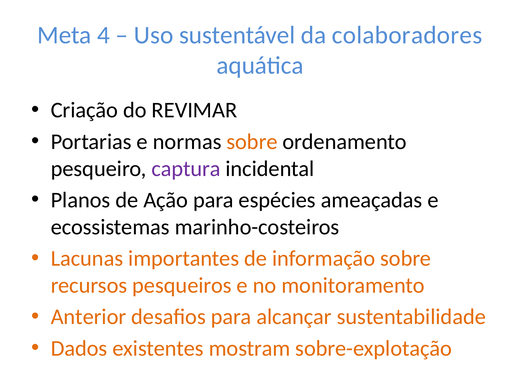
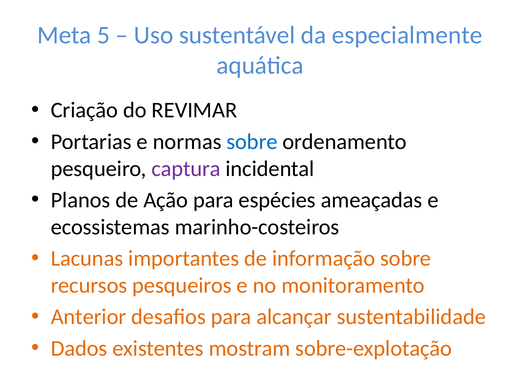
4: 4 -> 5 (104, 35)
colaboradores: colaboradores -> especialmente (407, 35)
sobre colour: orange -> blue (252, 142)
